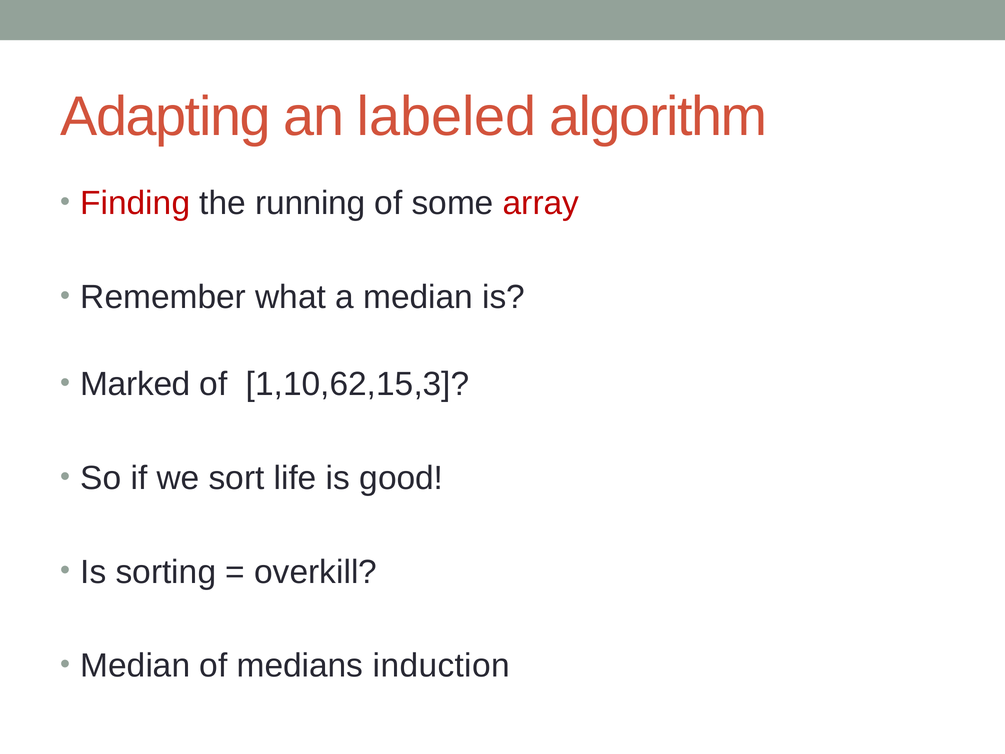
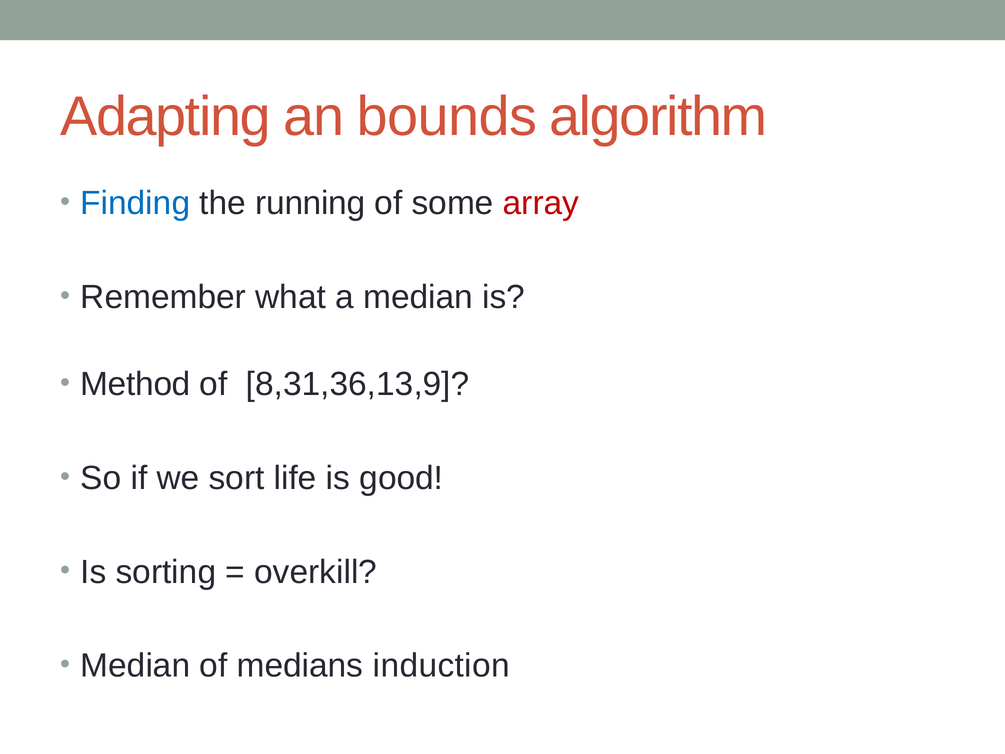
labeled: labeled -> bounds (447, 117)
Finding colour: red -> blue (135, 203)
Marked: Marked -> Method (135, 384)
1,10,62,15,3: 1,10,62,15,3 -> 8,31,36,13,9 (358, 384)
